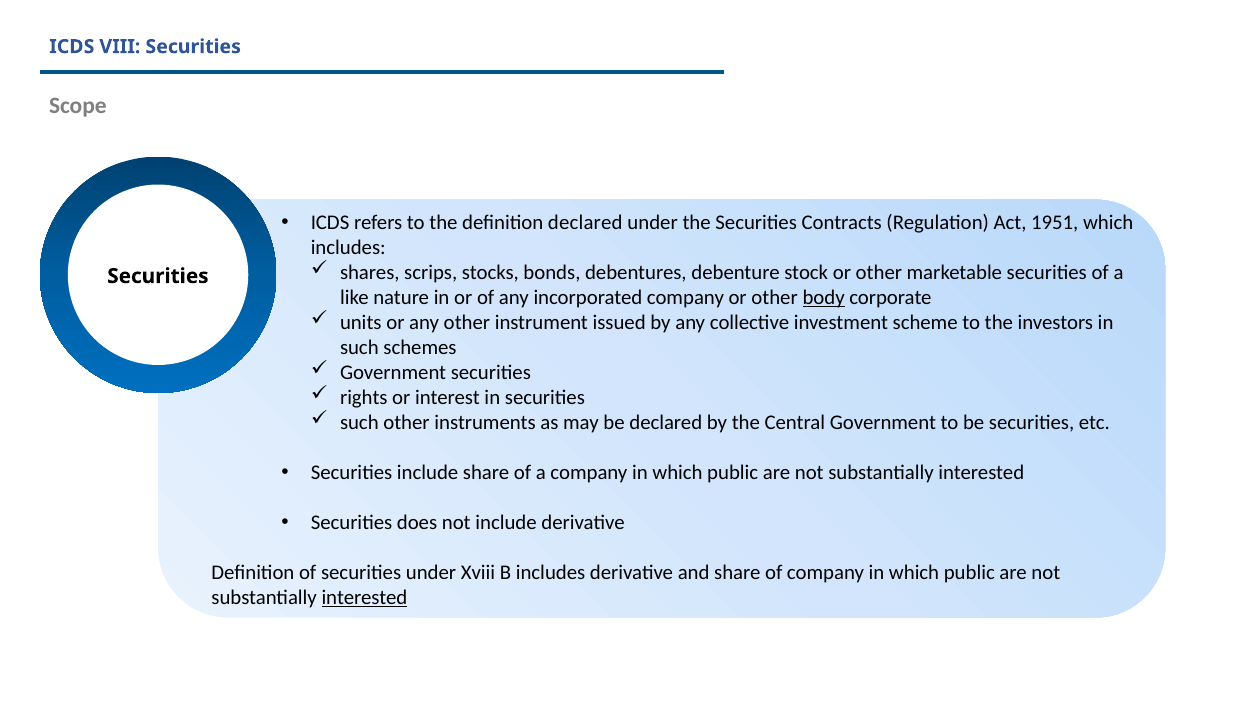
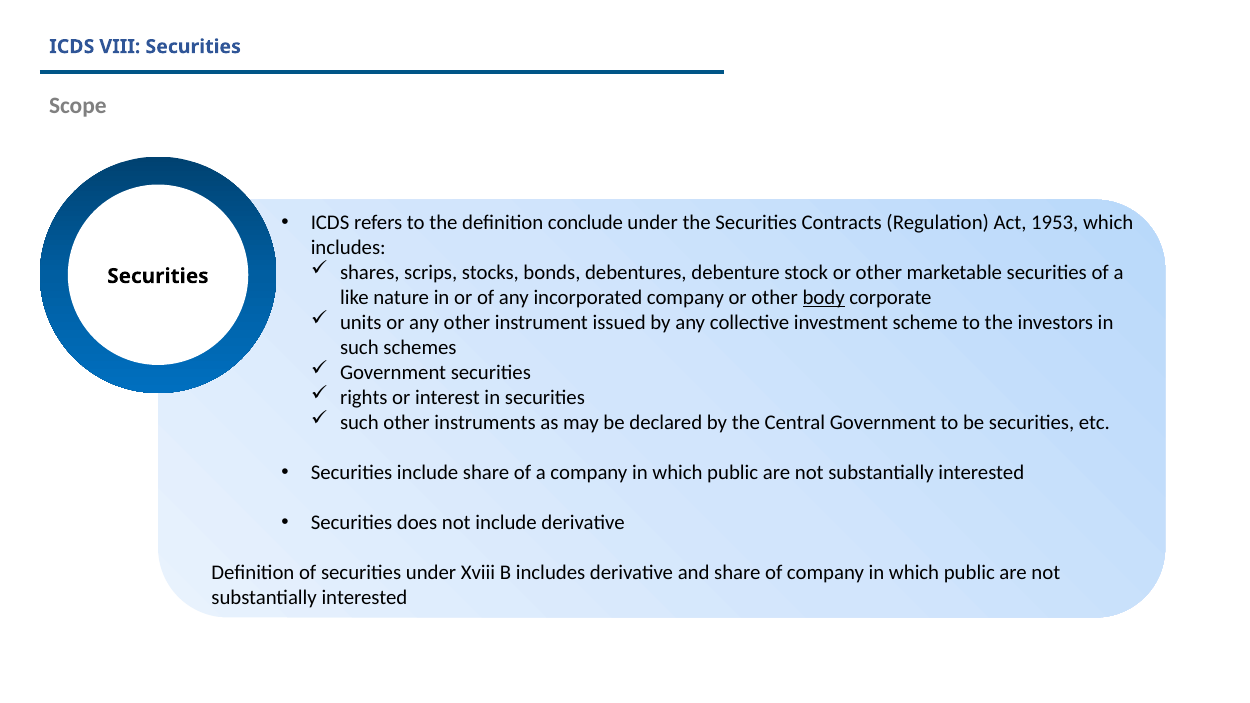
definition declared: declared -> conclude (585, 223)
1951: 1951 -> 1953 (1055, 223)
interested underline: present -> none (364, 598)
